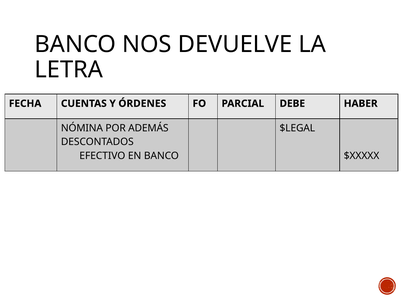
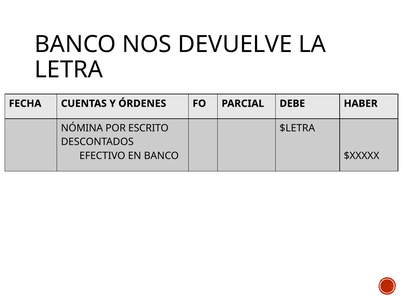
ADEMÁS: ADEMÁS -> ESCRITO (148, 128)
$LEGAL: $LEGAL -> $LETRA (297, 128)
